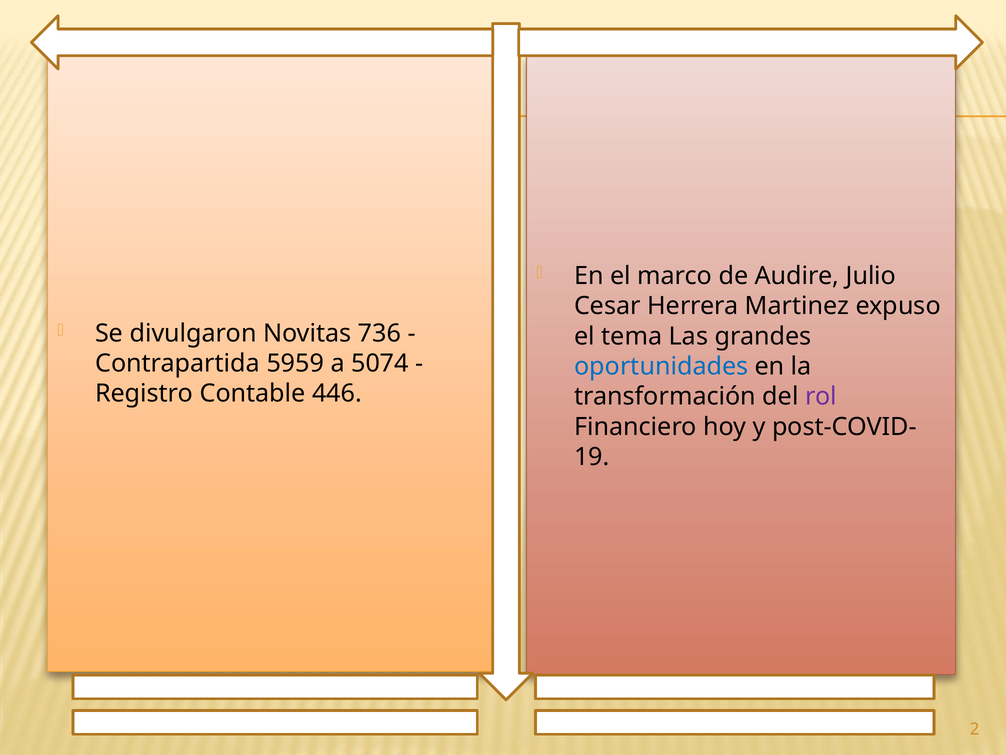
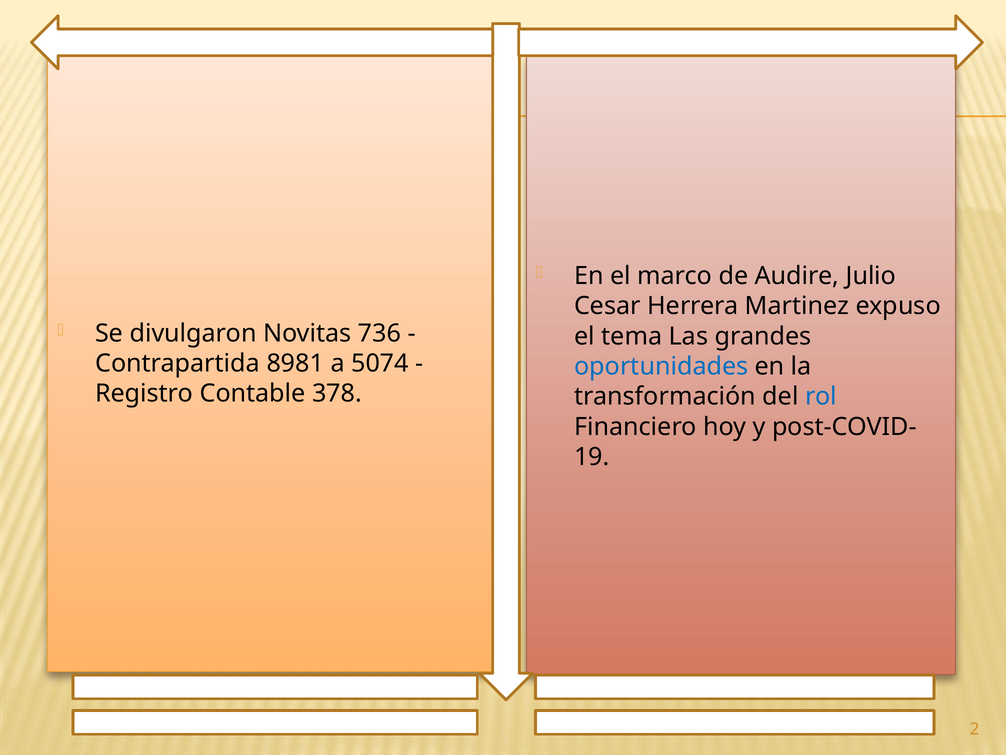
5959: 5959 -> 8981 (295, 363)
446: 446 -> 378 (337, 393)
rol colour: purple -> blue (821, 396)
